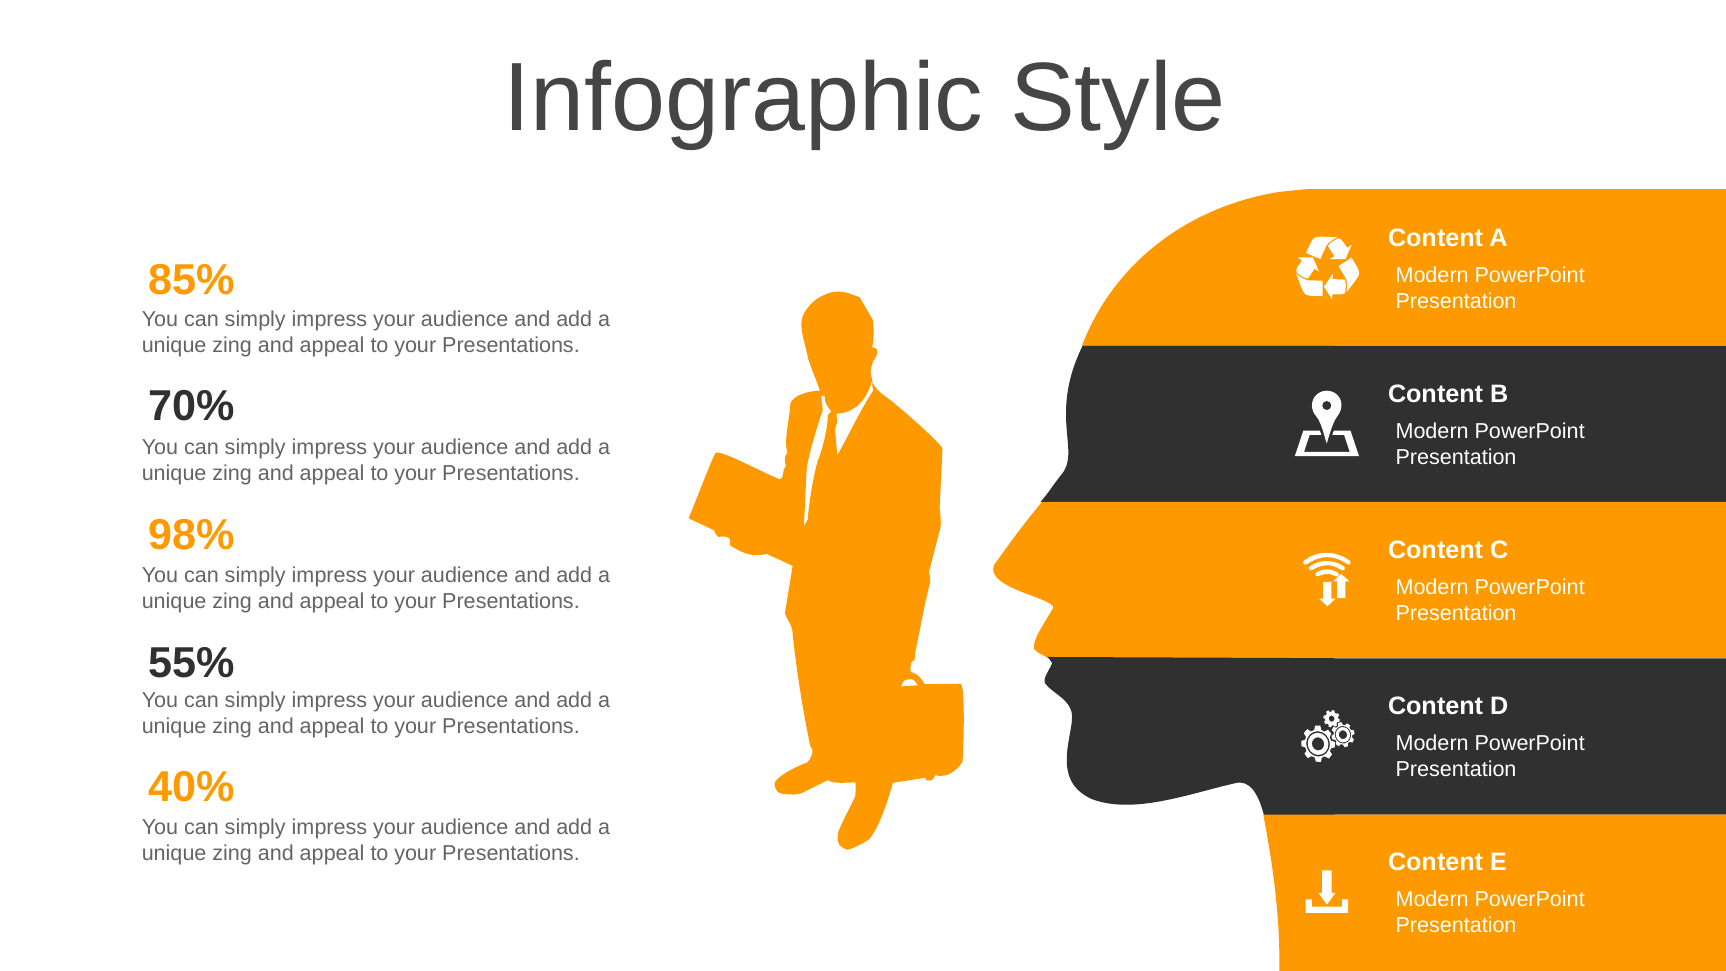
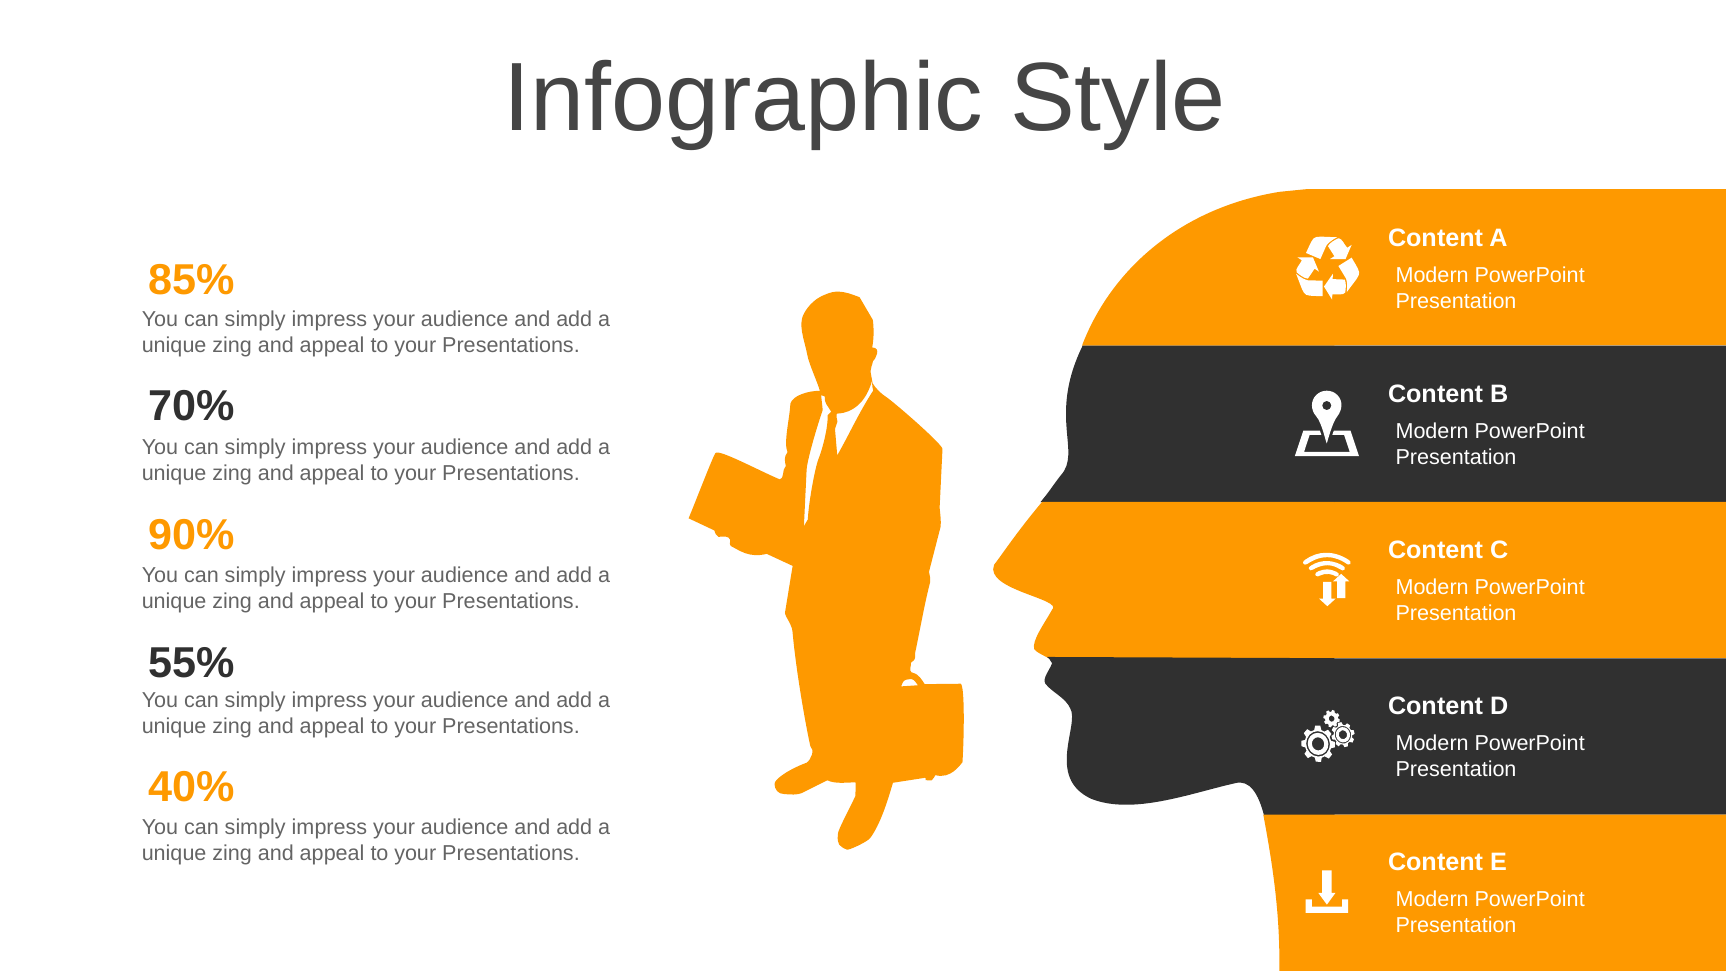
98%: 98% -> 90% (191, 535)
